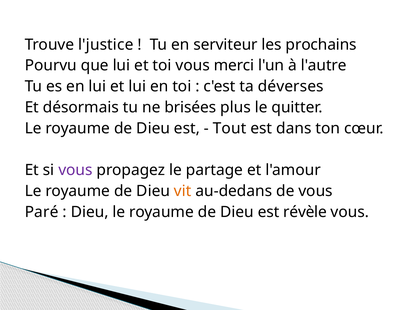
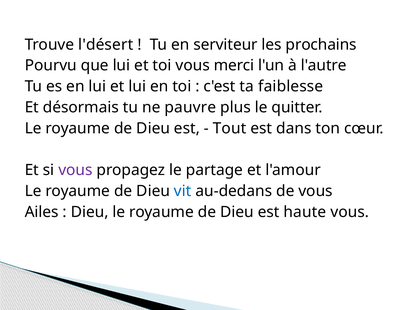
l'justice: l'justice -> l'désert (106, 45)
déverses: déverses -> faiblesse (291, 86)
brisées: brisées -> pauvre (190, 107)
vit colour: orange -> blue (183, 191)
Paré: Paré -> Ailes (42, 212)
révèle: révèle -> haute (305, 212)
